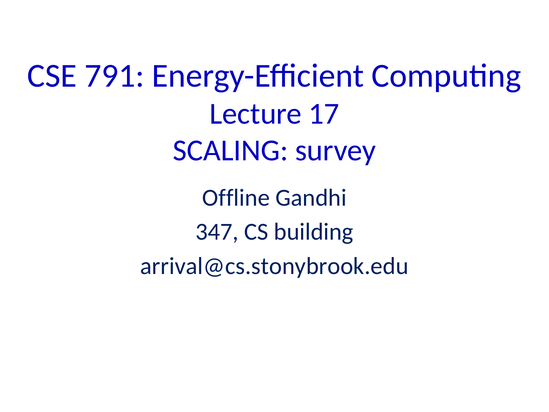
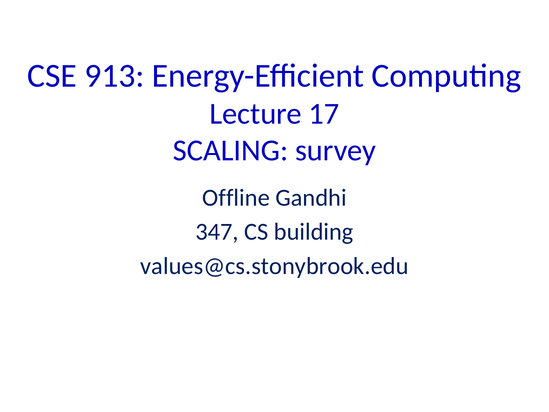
791: 791 -> 913 (114, 76)
arrival@cs.stonybrook.edu: arrival@cs.stonybrook.edu -> values@cs.stonybrook.edu (274, 266)
